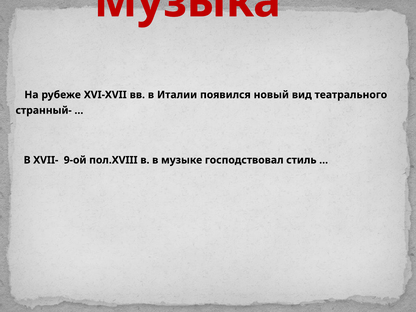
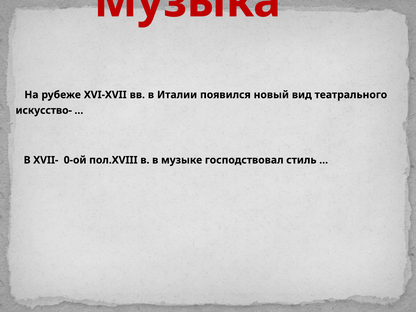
странный-: странный- -> искусство- (44, 110)
9-ой: 9-ой -> 0-ой (75, 160)
